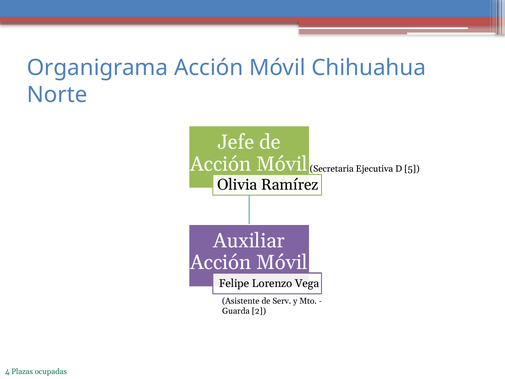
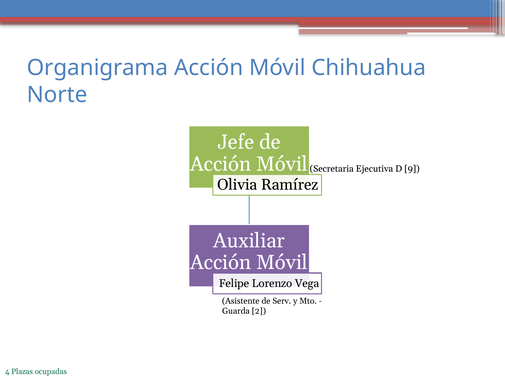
5: 5 -> 9 (412, 169)
